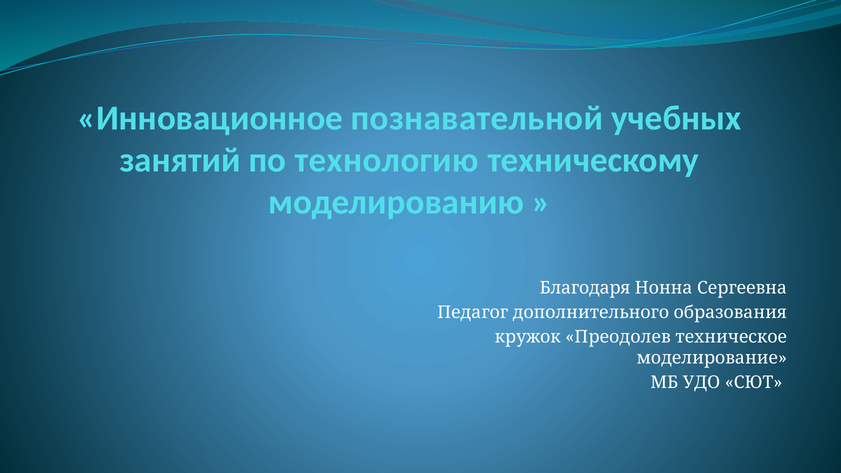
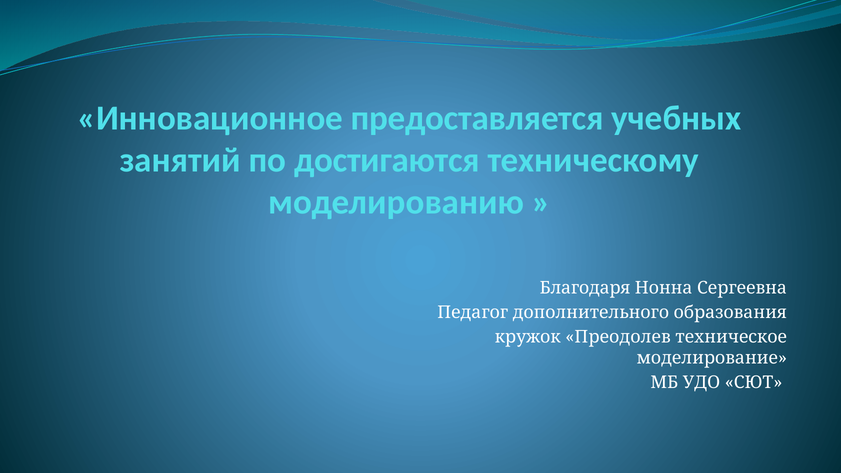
познавательной: познавательной -> предоставляется (477, 118)
технологию: технологию -> достигаются (387, 160)
